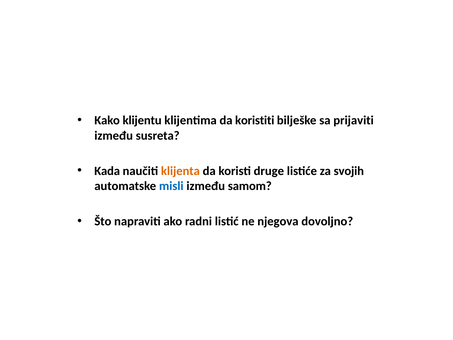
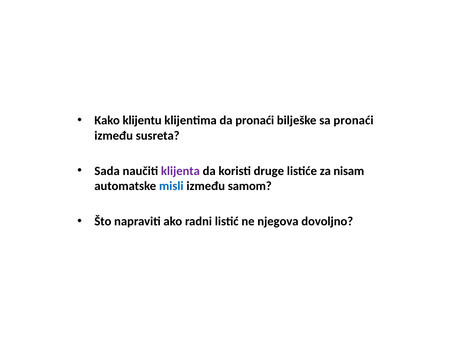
da koristiti: koristiti -> pronaći (255, 120)
sa prijaviti: prijaviti -> pronaći (354, 120)
Kada: Kada -> Sada (107, 171)
klijenta colour: orange -> purple (180, 171)
svojih: svojih -> nisam (349, 171)
